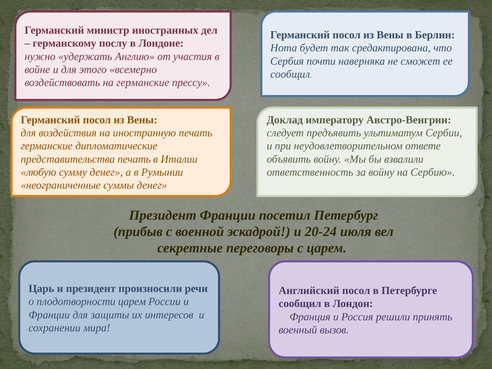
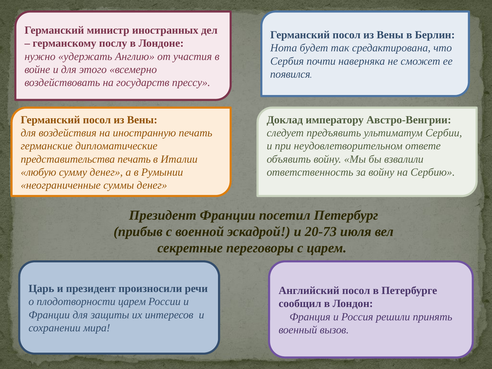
сообщил: сообщил -> появился (290, 74)
на германские: германские -> государств (143, 83)
20-24: 20-24 -> 20-73 (321, 232)
